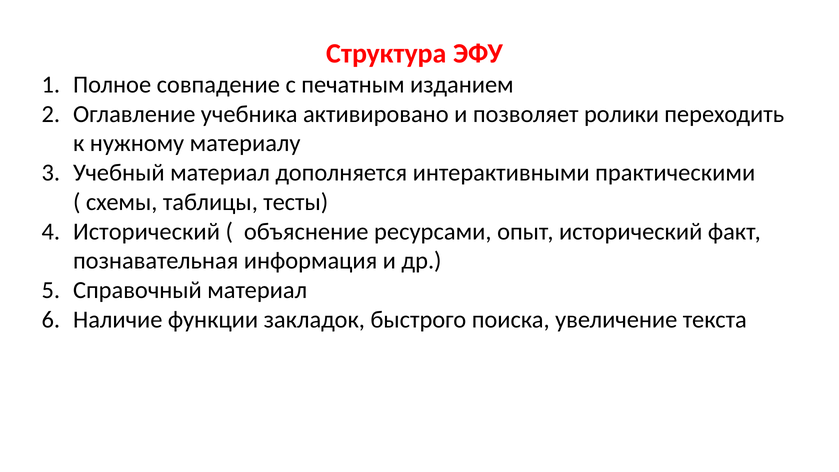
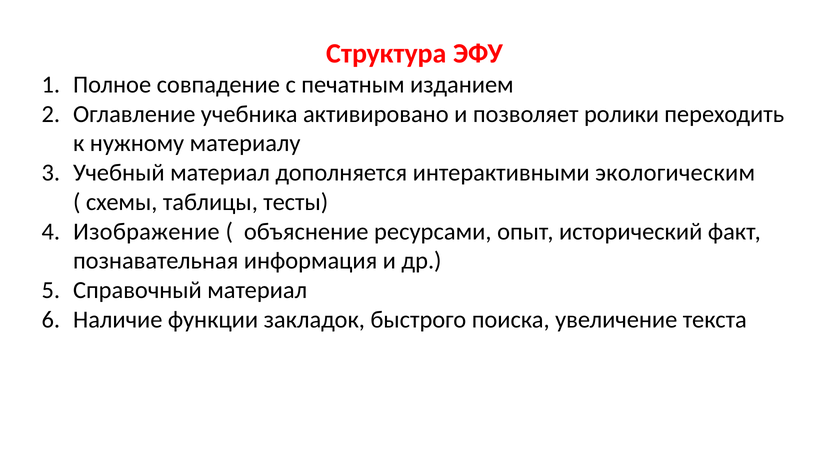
практическими: практическими -> экологическим (675, 173)
Исторический: Исторический -> Изображение (146, 231)
